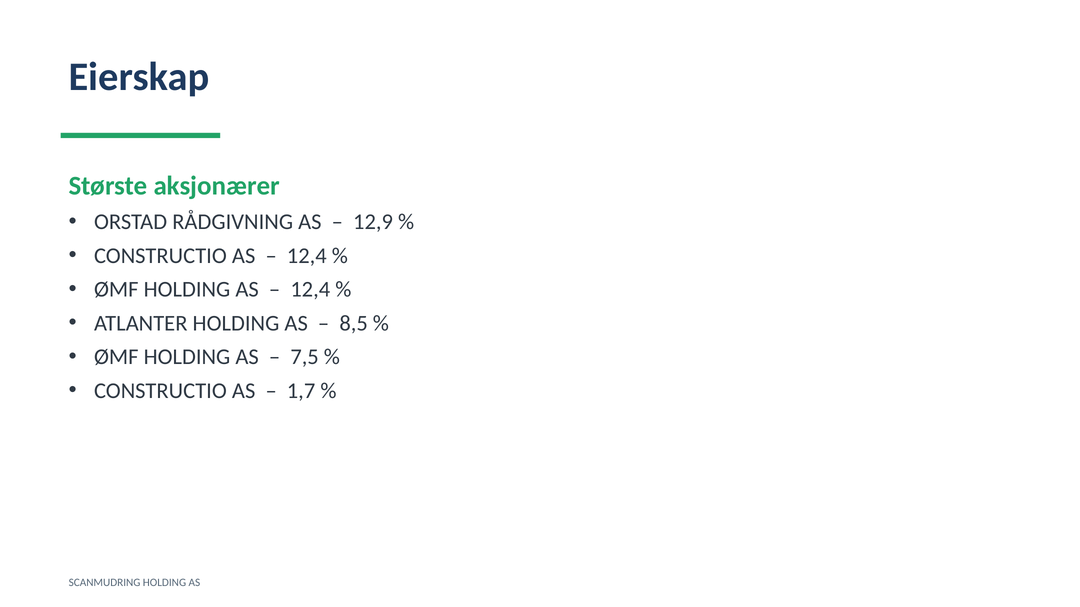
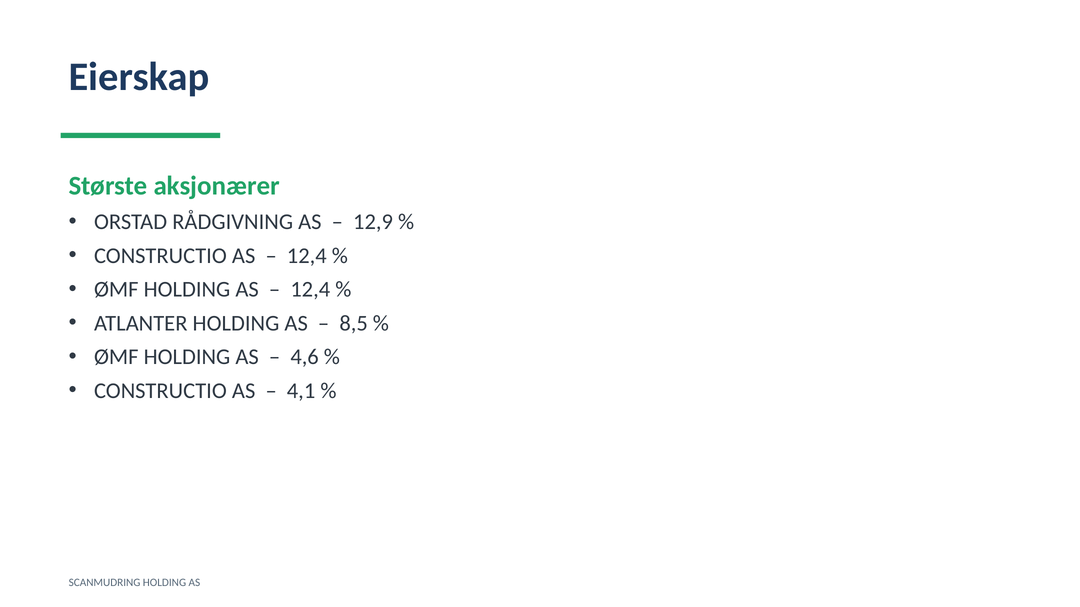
7,5: 7,5 -> 4,6 (305, 357)
1,7: 1,7 -> 4,1 (301, 391)
